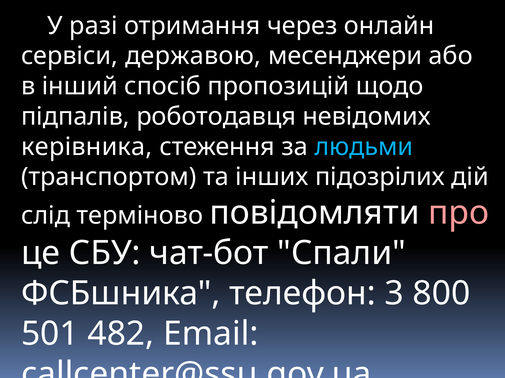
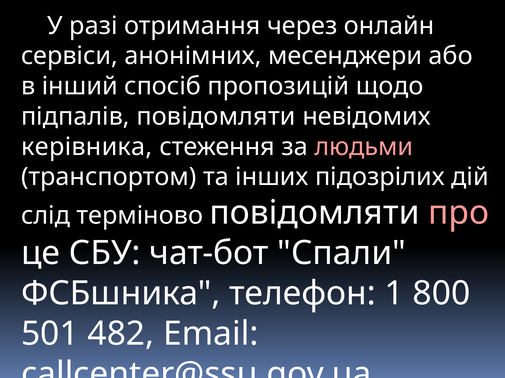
державою: державою -> анонімних (193, 56)
підпалів роботодавця: роботодавця -> повідомляти (216, 117)
людьми colour: light blue -> pink (364, 147)
3: 3 -> 1 (394, 294)
